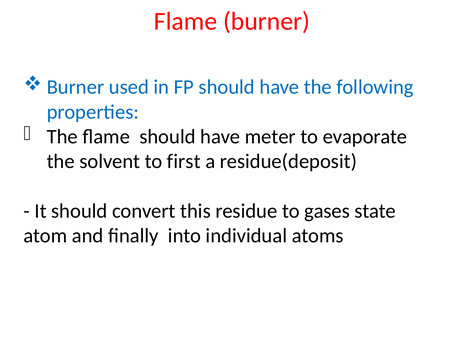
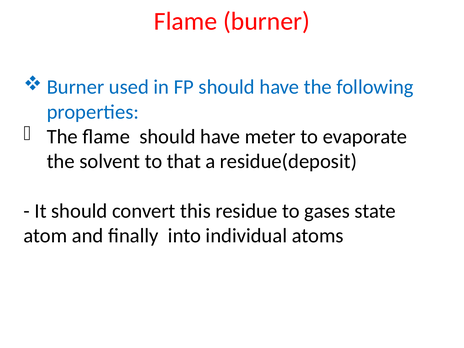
first: first -> that (184, 161)
